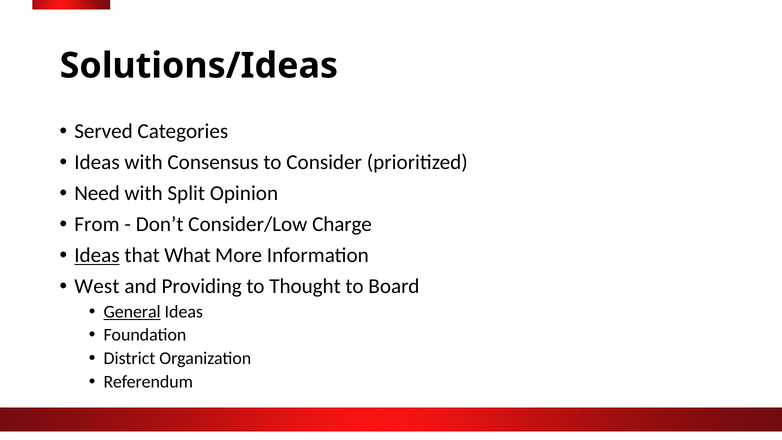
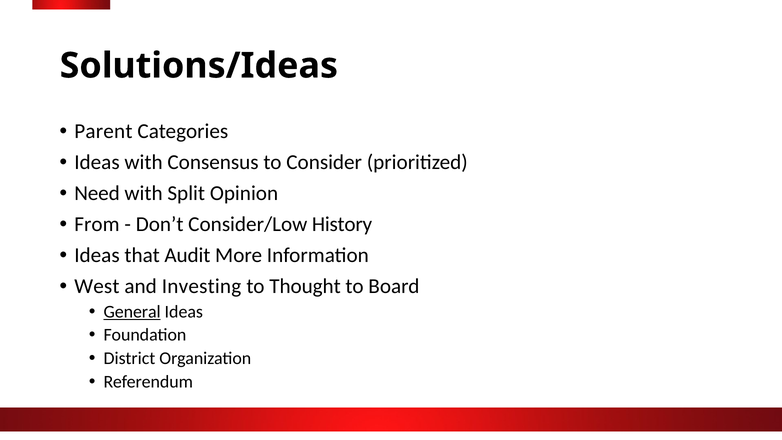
Served: Served -> Parent (103, 131)
Charge: Charge -> History (342, 224)
Ideas underline: present -> none (97, 255)
What: What -> Audit (187, 255)
Providing: Providing -> Investing (202, 286)
